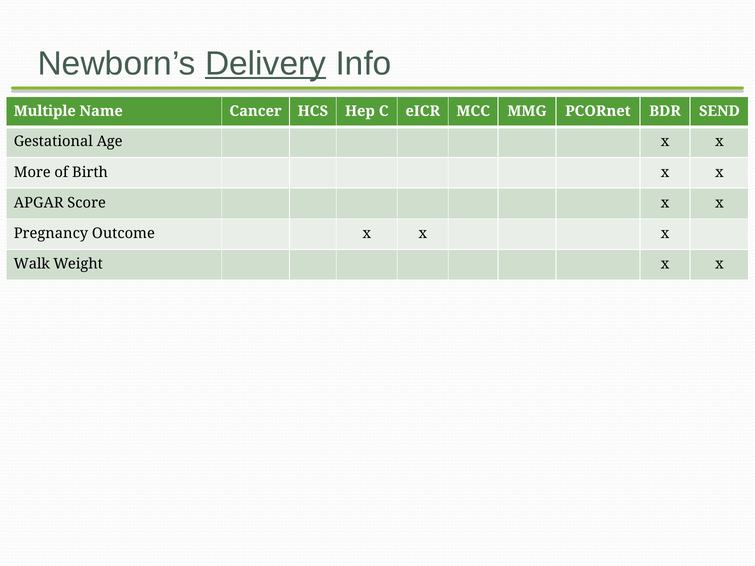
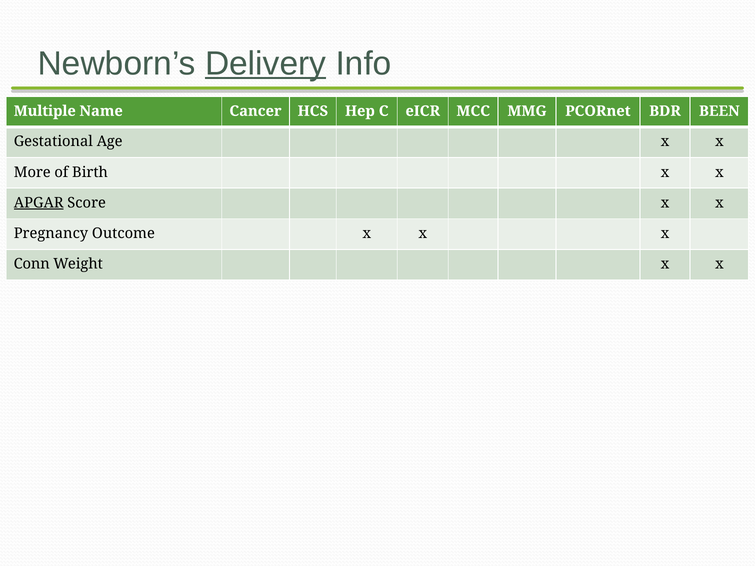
SEND: SEND -> BEEN (719, 111)
APGAR underline: none -> present (39, 203)
Walk: Walk -> Conn (32, 264)
